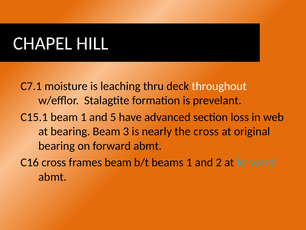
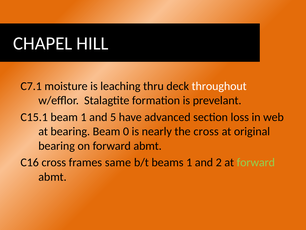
3: 3 -> 0 (126, 131)
frames beam: beam -> same (118, 162)
forward colour: light blue -> light green (256, 162)
